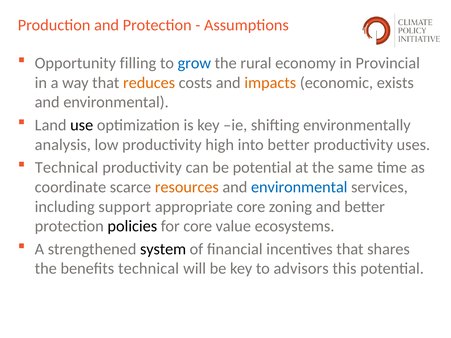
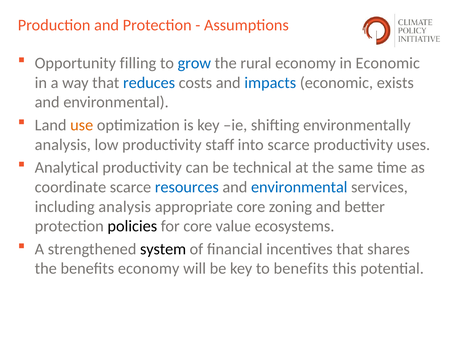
in Provincial: Provincial -> Economic (388, 63)
reduces colour: orange -> blue (149, 83)
impacts colour: orange -> blue (270, 83)
use colour: black -> orange (82, 125)
high: high -> staff (220, 145)
into better: better -> scarce (289, 145)
Technical: Technical -> Analytical (67, 168)
be potential: potential -> technical (262, 168)
resources colour: orange -> blue (187, 187)
including support: support -> analysis (125, 207)
benefits technical: technical -> economy (149, 269)
to advisors: advisors -> benefits (301, 269)
